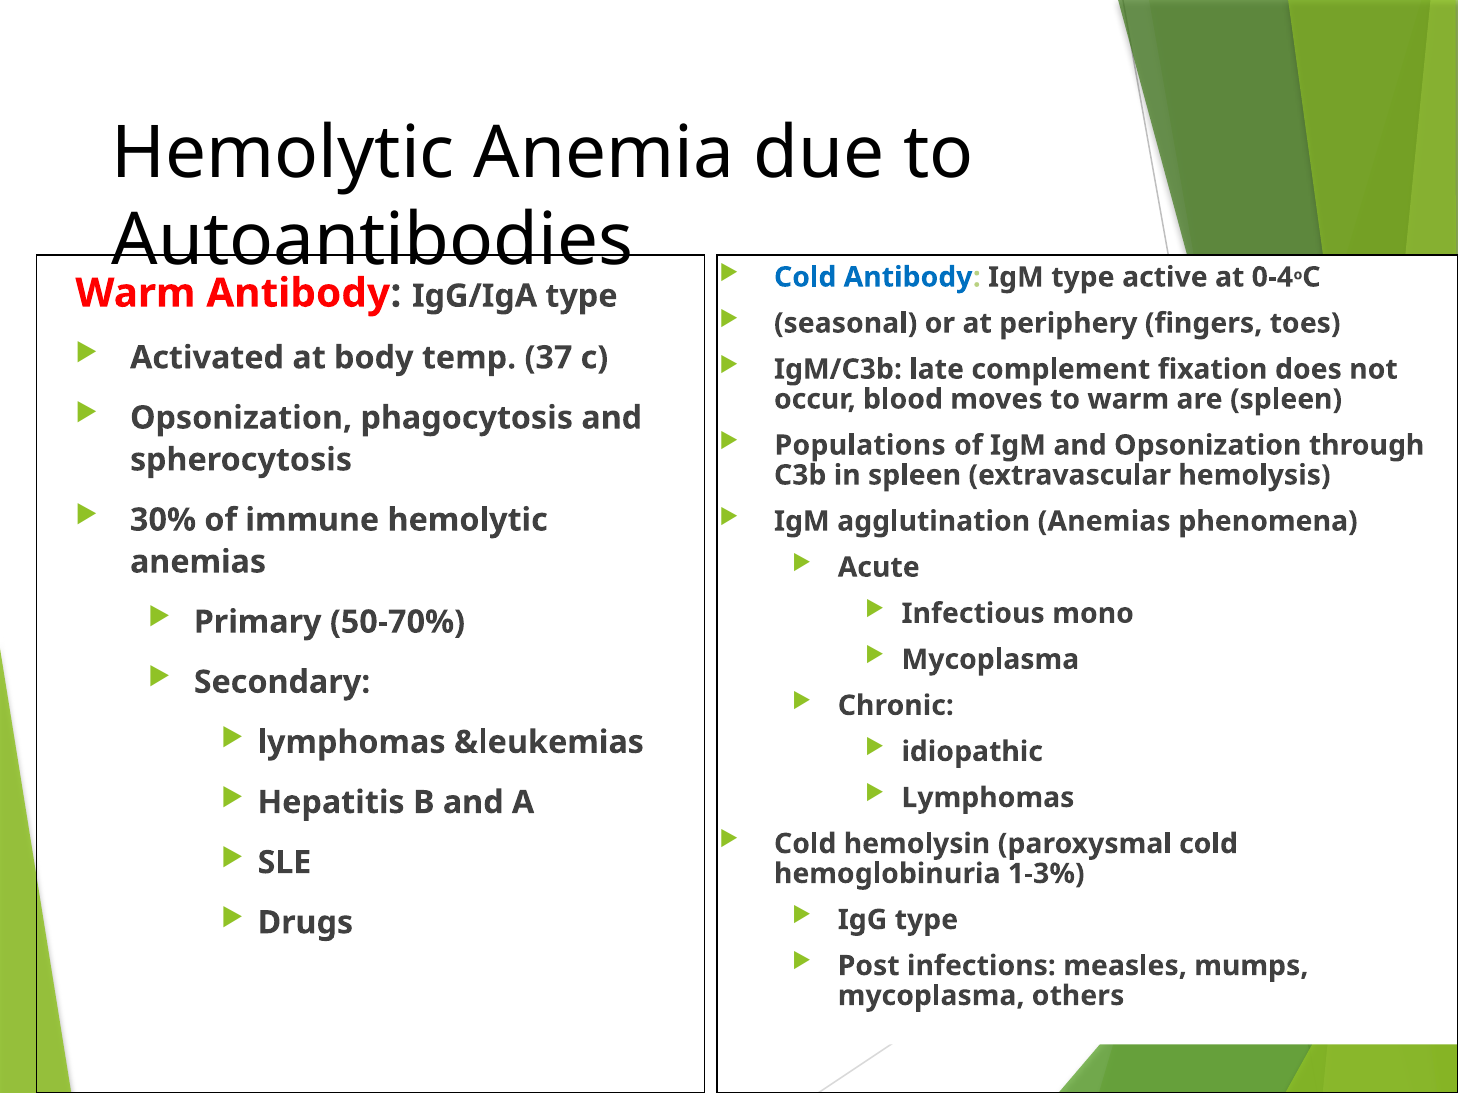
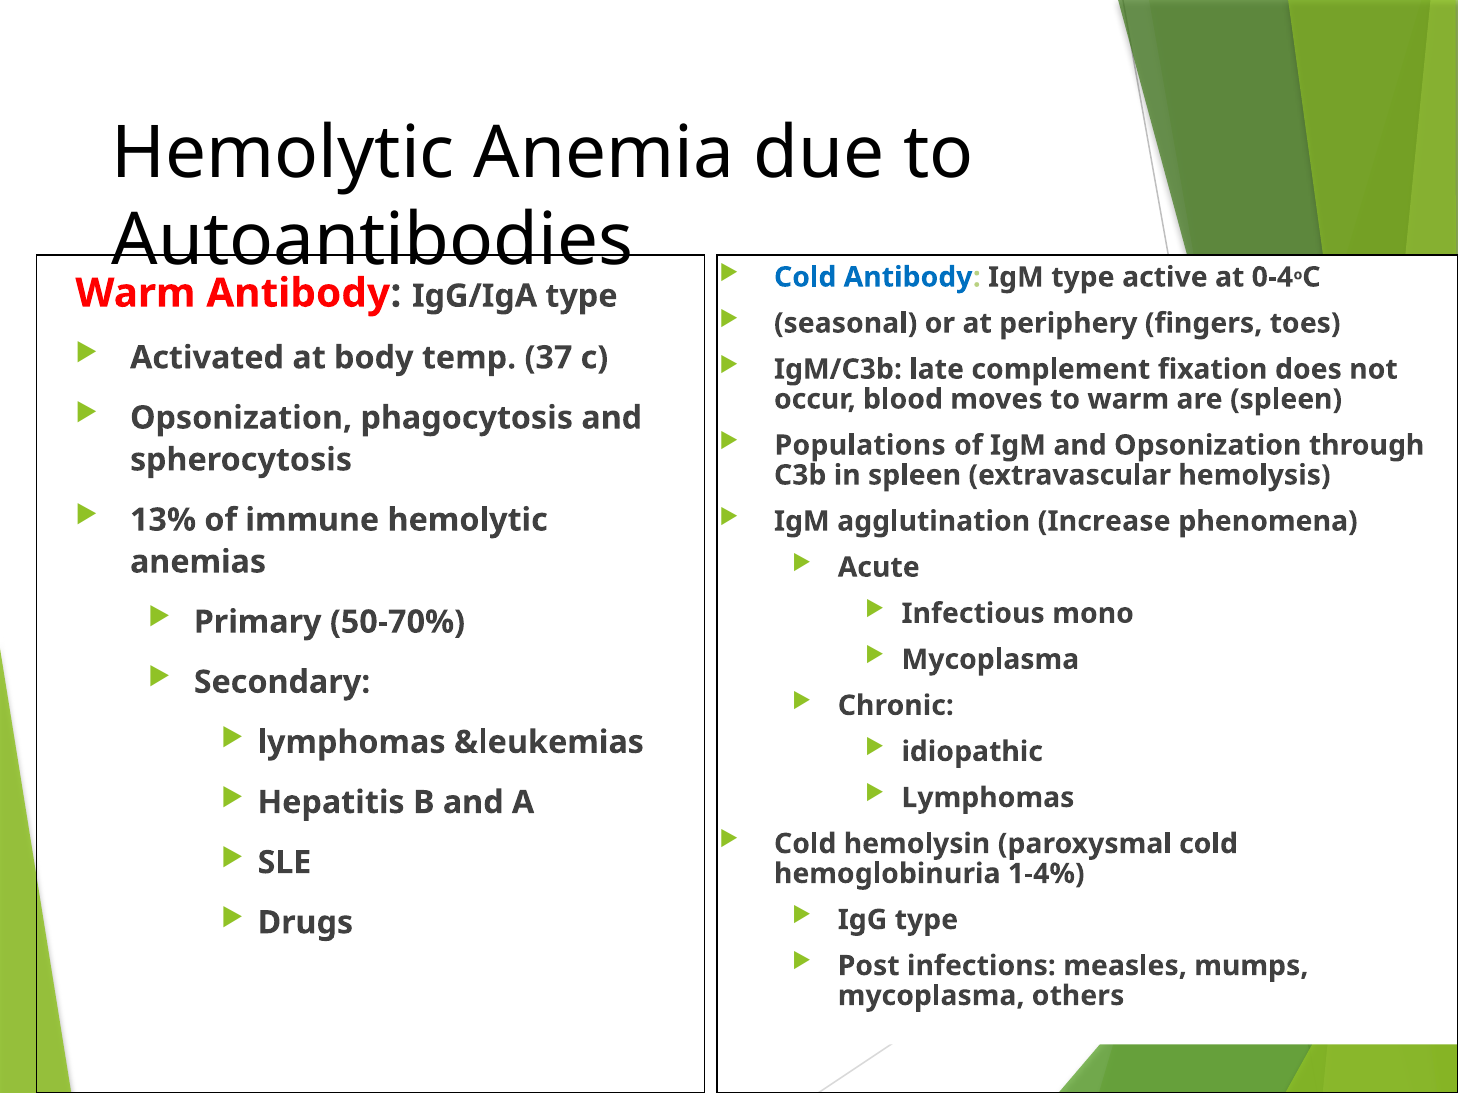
30%: 30% -> 13% (163, 520)
agglutination Anemias: Anemias -> Increase (1104, 521)
1-3%: 1-3% -> 1-4% (1046, 874)
